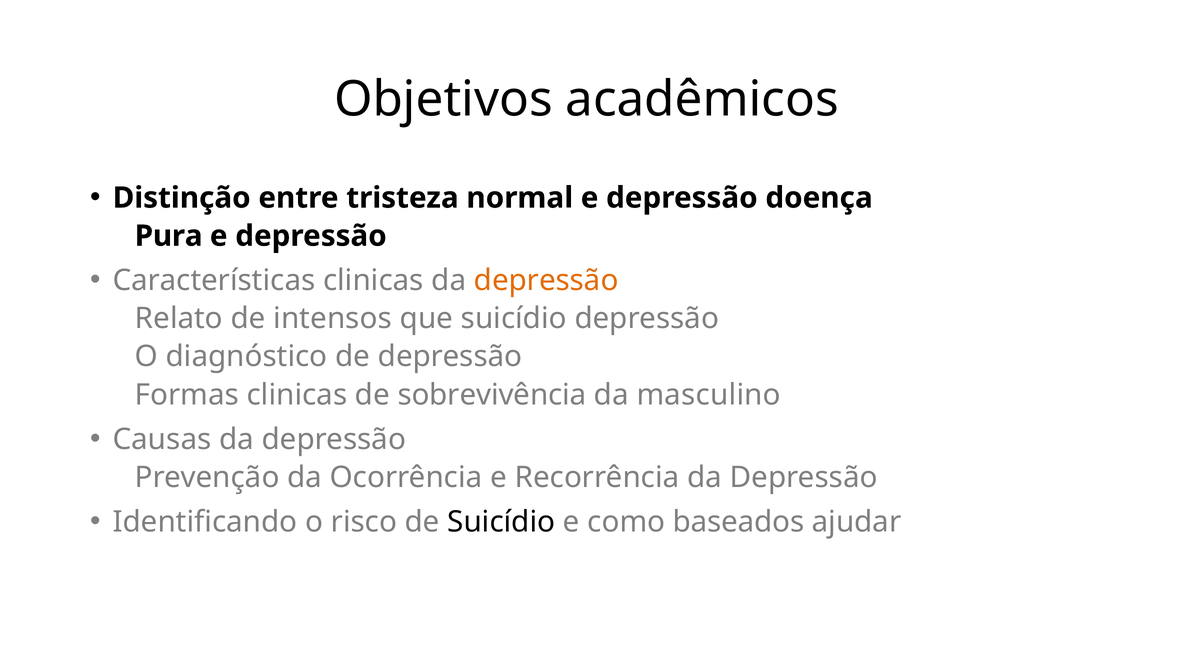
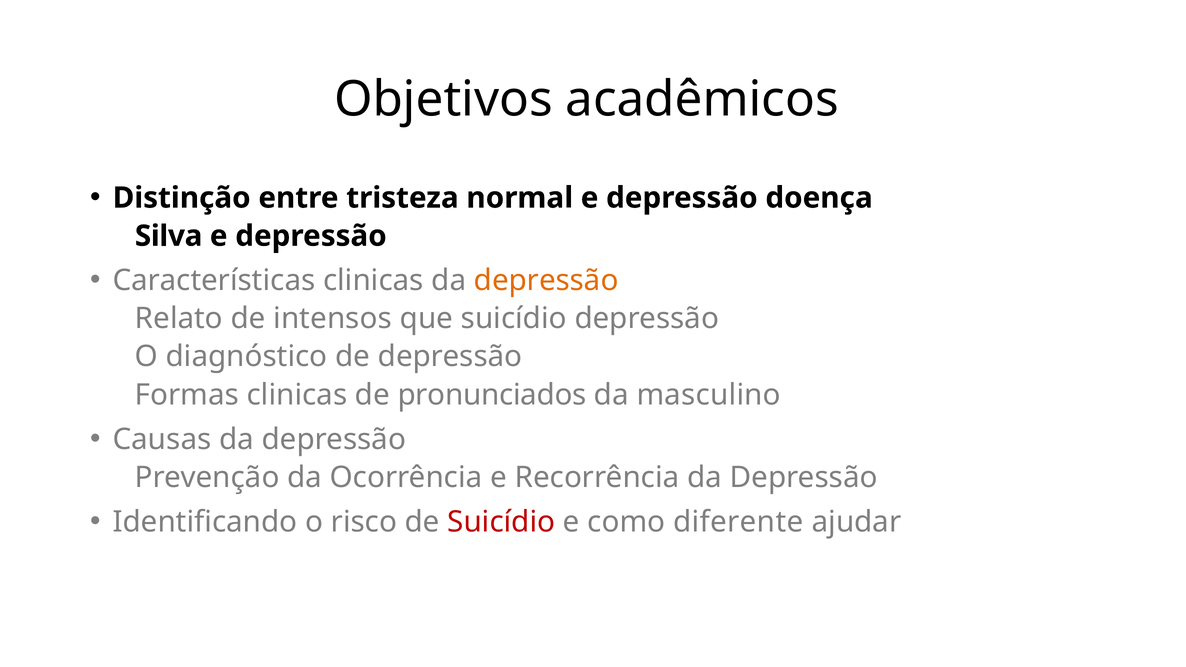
Pura: Pura -> Silva (169, 236)
sobrevivência: sobrevivência -> pronunciados (492, 395)
Suicídio colour: black -> red (501, 522)
baseados: baseados -> diferente (738, 522)
